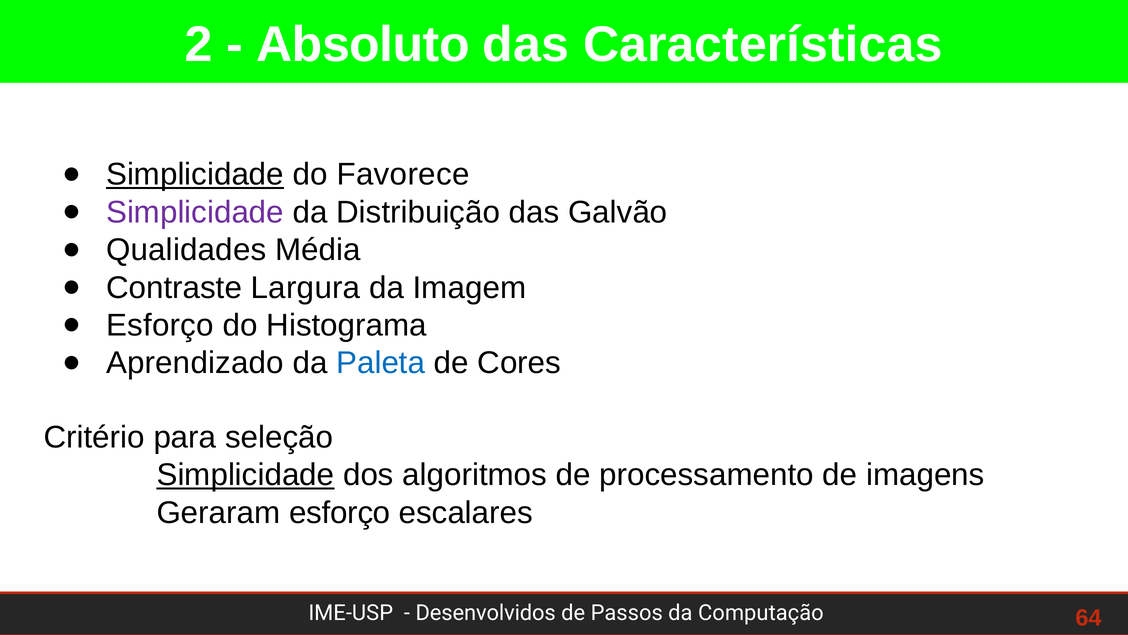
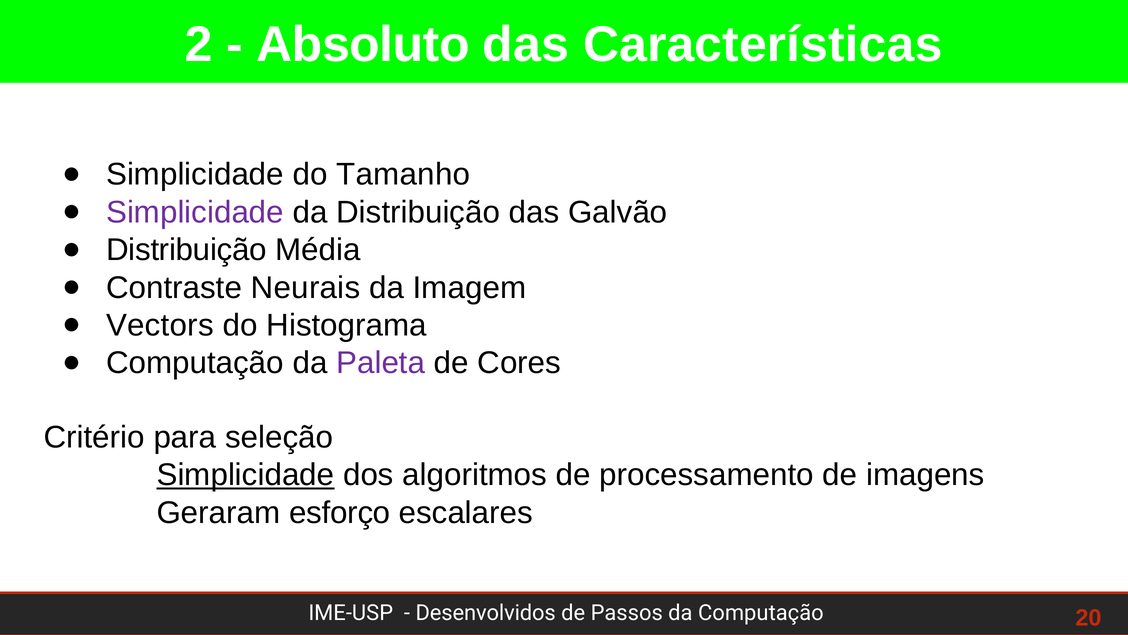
Simplicidade underline: present -> none (195, 174)
Favorece: Favorece -> Tamanho (403, 174)
Qualidades: Qualidades -> Distribuição (186, 250)
Largura: Largura -> Neurais (306, 287)
Esforço: Esforço -> Vectors (160, 325)
Aprendizado: Aprendizado -> Computação (195, 363)
Paleta colour: blue -> purple (381, 363)
64: 64 -> 20 (1089, 617)
